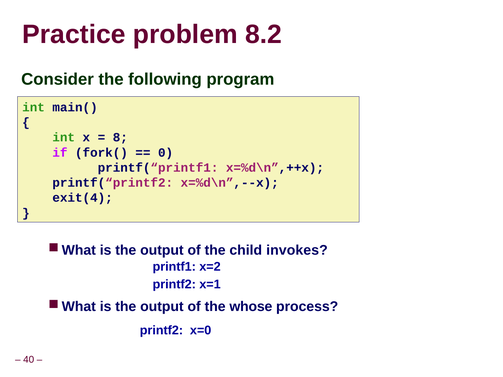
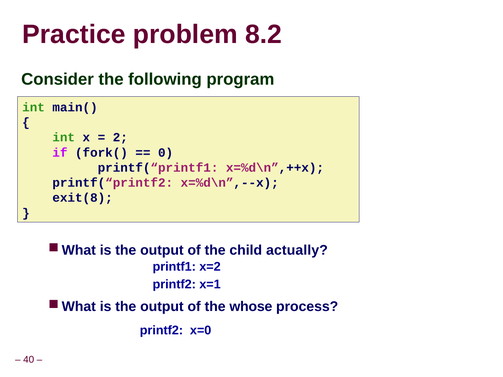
8: 8 -> 2 (120, 138)
exit(4: exit(4 -> exit(8 (83, 198)
invokes: invokes -> actually (297, 250)
